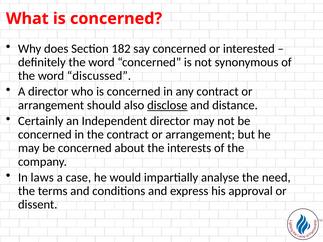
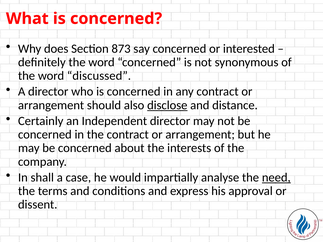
182: 182 -> 873 (121, 49)
laws: laws -> shall (42, 178)
need underline: none -> present (276, 178)
